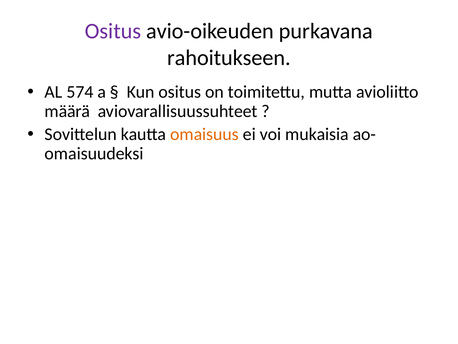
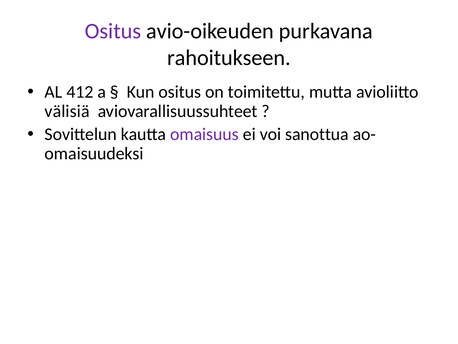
574: 574 -> 412 (80, 92)
määrä: määrä -> välisiä (67, 111)
omaisuus colour: orange -> purple (205, 134)
mukaisia: mukaisia -> sanottua (317, 134)
